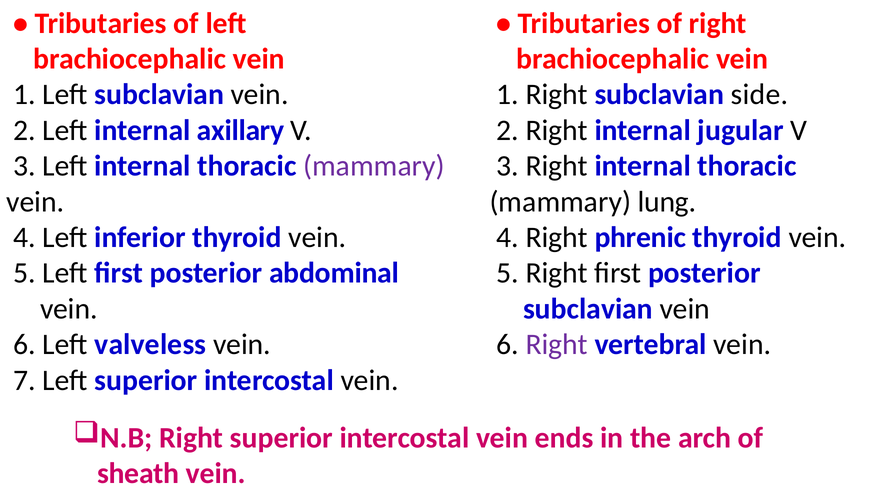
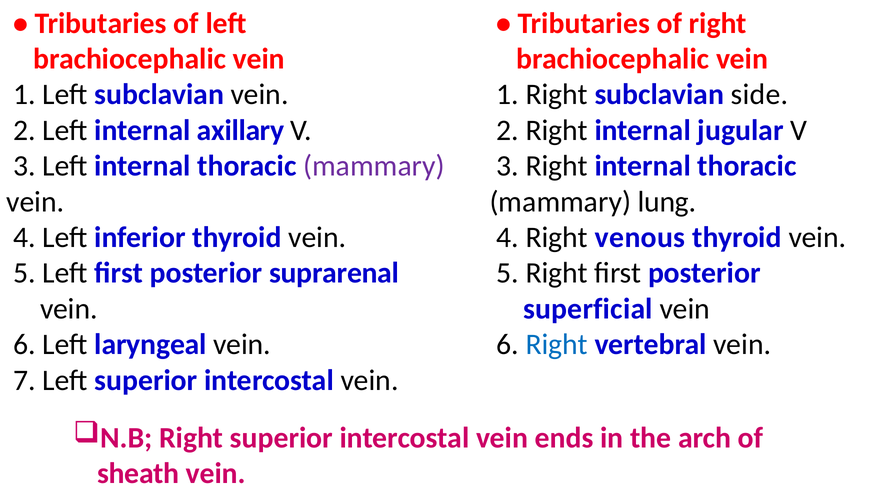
phrenic: phrenic -> venous (640, 237)
abdominal: abdominal -> suprarenal (334, 273)
subclavian: subclavian -> superficial (588, 309)
valveless: valveless -> laryngeal (151, 344)
Right colour: purple -> blue (557, 344)
